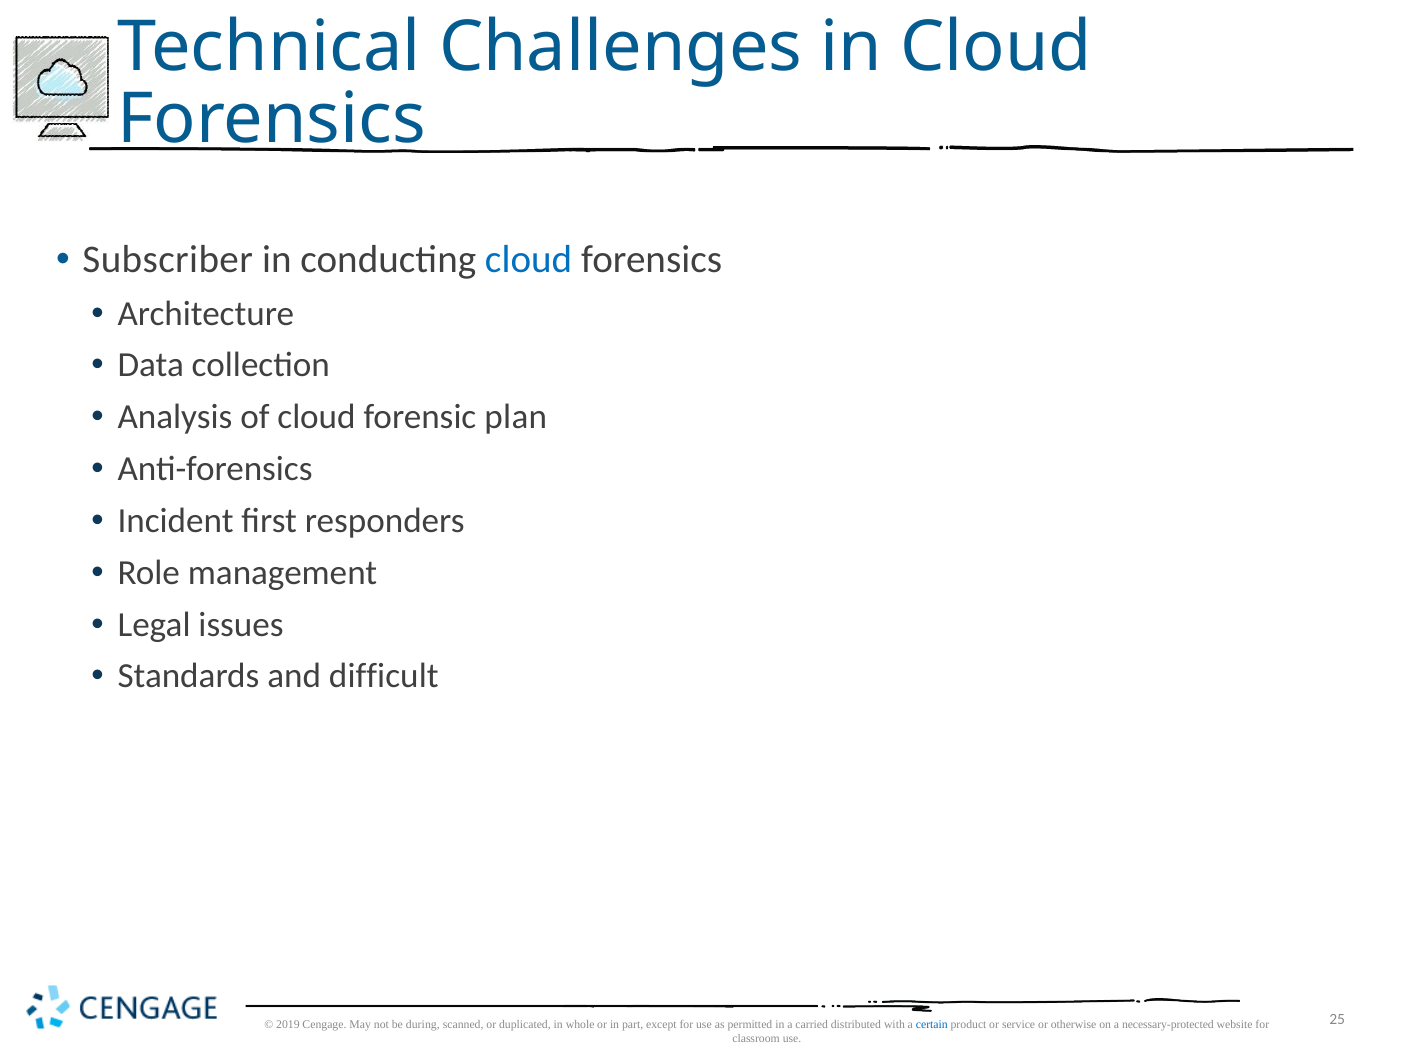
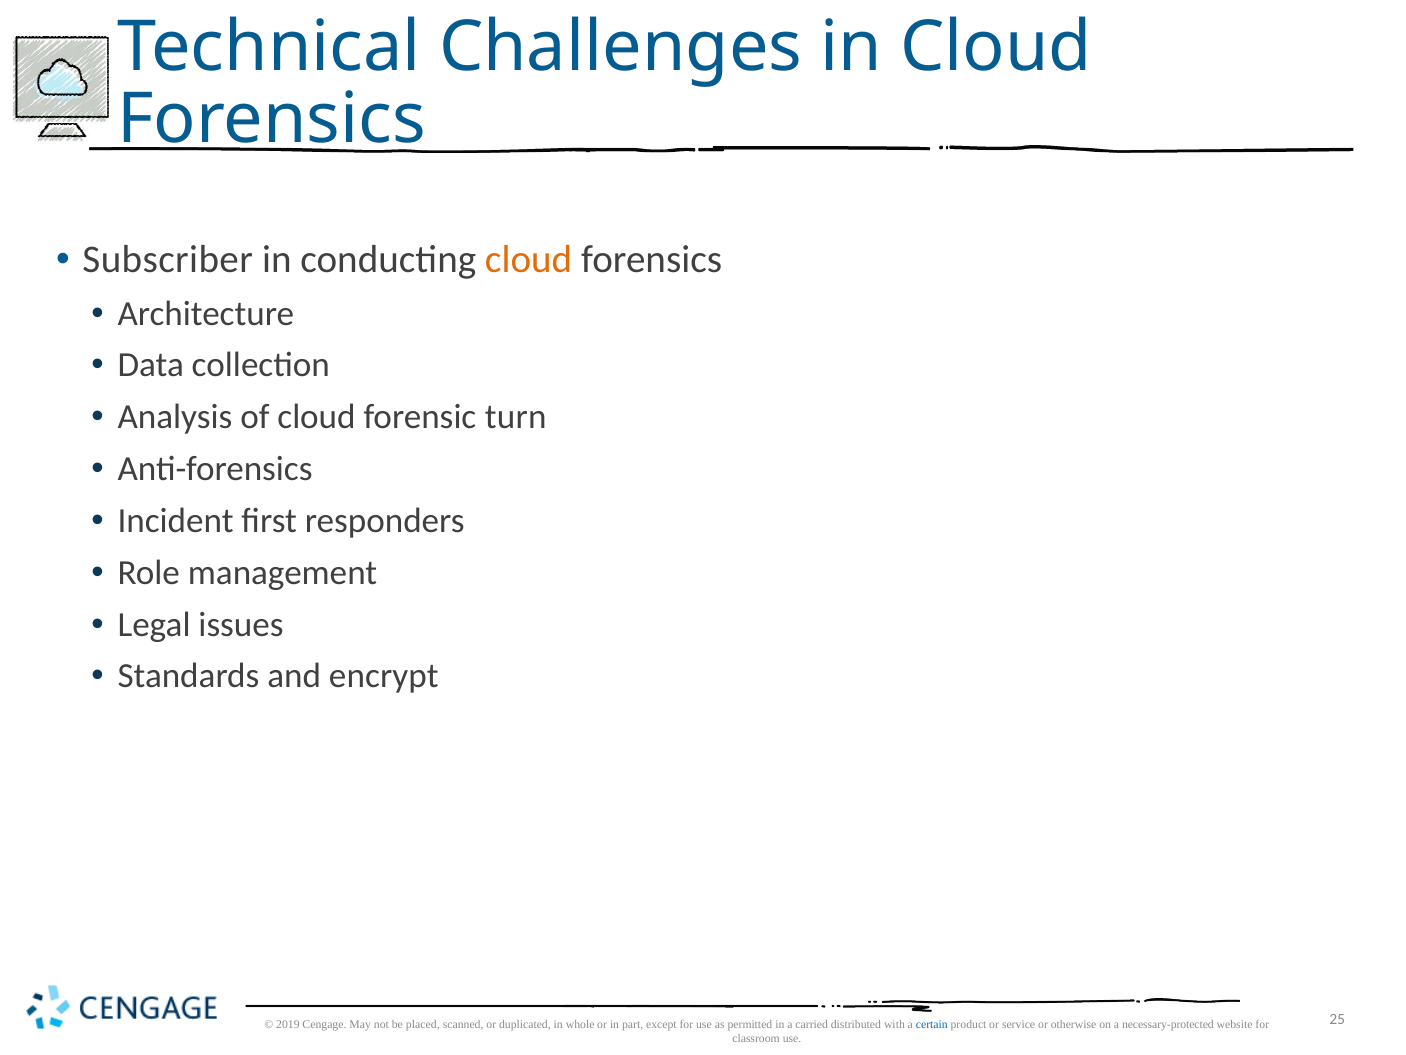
cloud colour: blue -> orange (529, 259)
plan: plan -> turn (516, 417)
difficult: difficult -> encrypt (384, 676)
during: during -> placed (423, 1024)
